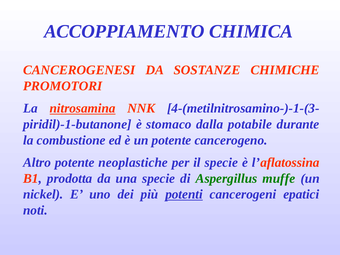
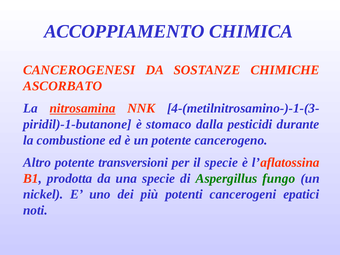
PROMOTORI: PROMOTORI -> ASCORBATO (63, 86)
potabile: potabile -> pesticidi (250, 124)
neoplastiche: neoplastiche -> transversioni (133, 163)
muffe: muffe -> fungo (279, 178)
potenti underline: present -> none (184, 194)
